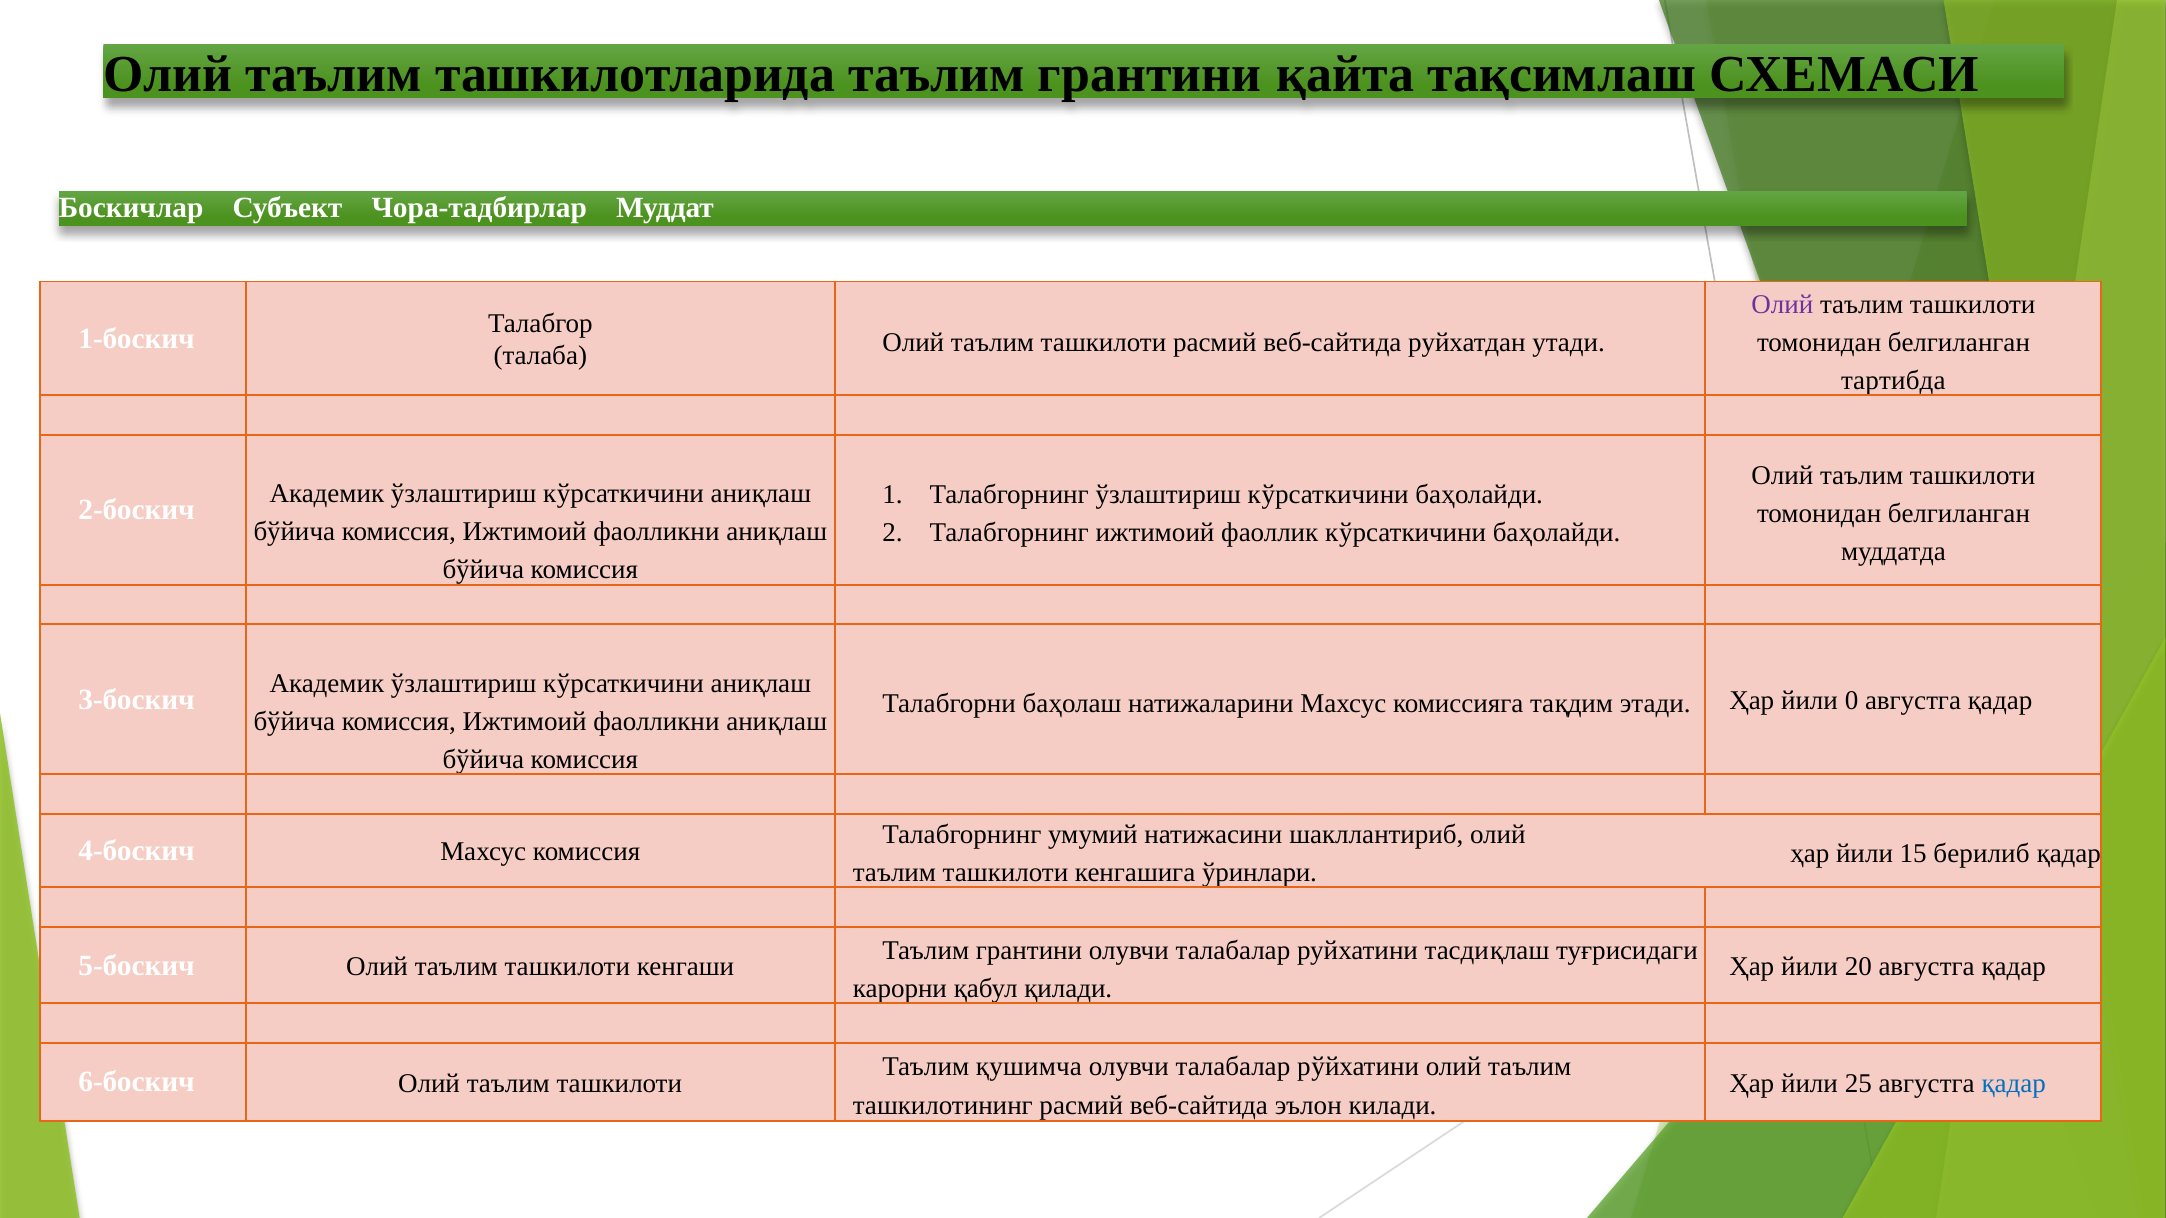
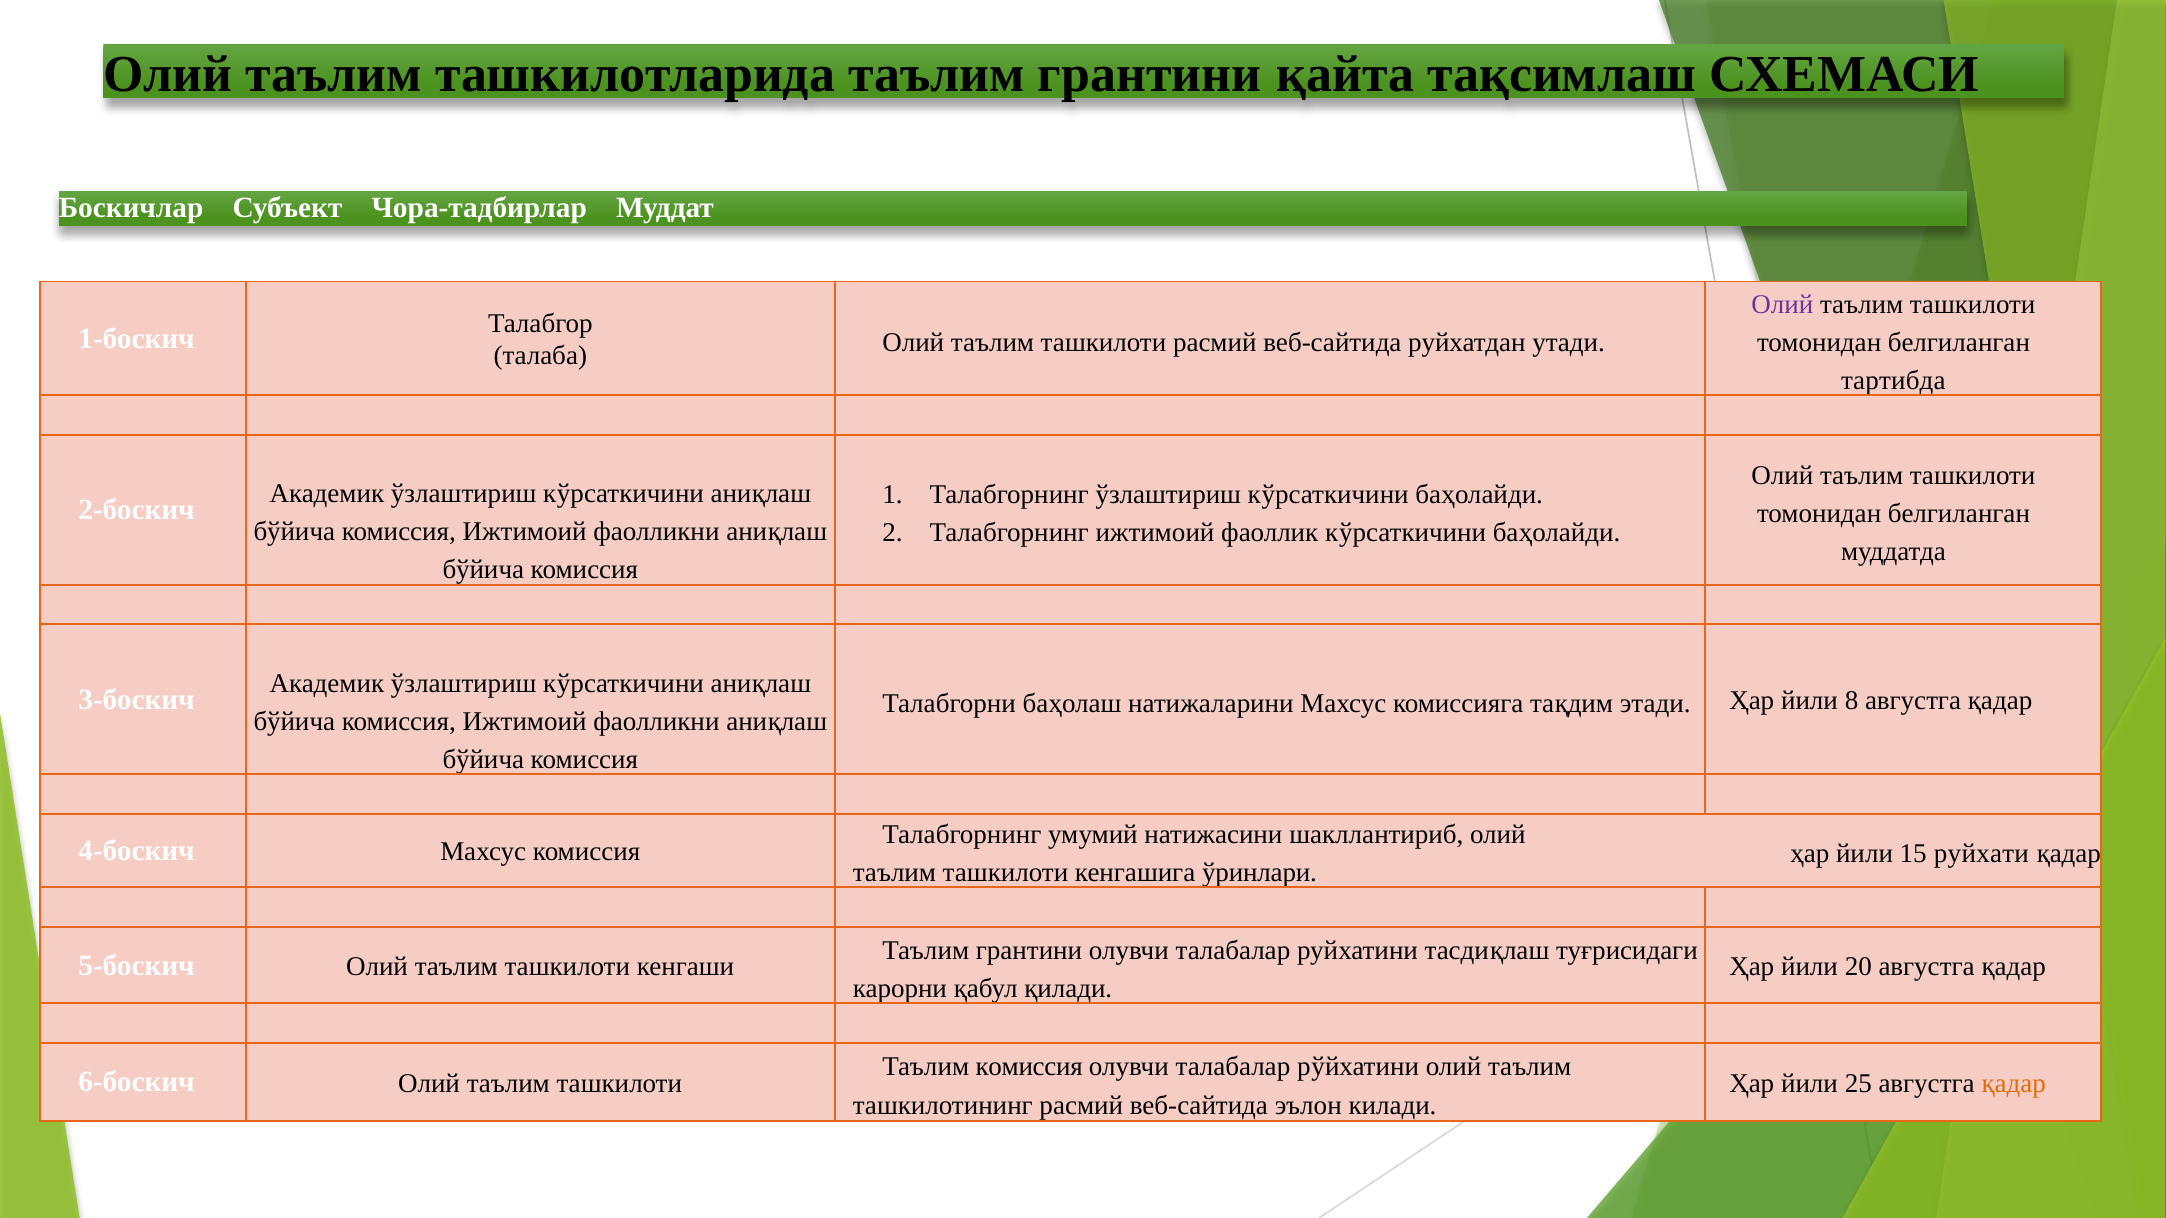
0: 0 -> 8 (1852, 701)
берилиб: берилиб -> руйхати (1981, 854)
Таълим қушимча: қушимча -> комиссия (1029, 1067)
қадар colour: blue -> orange (2014, 1083)
